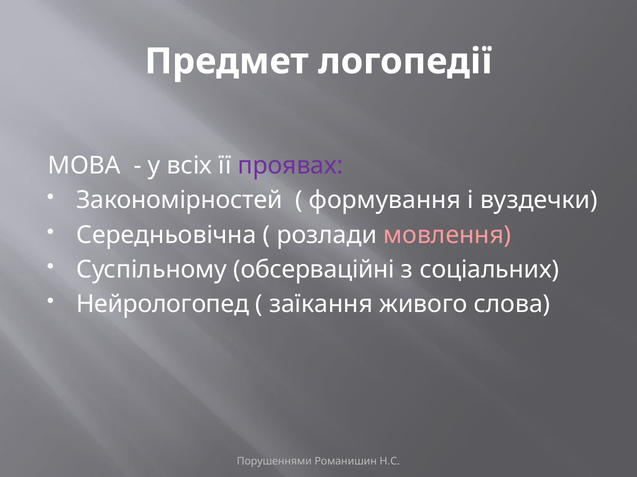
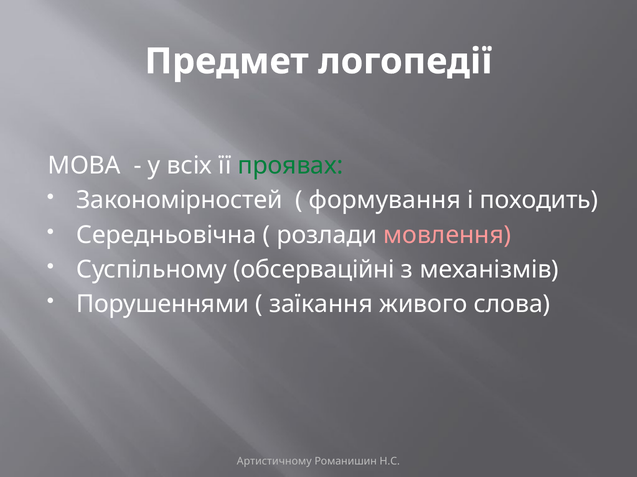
проявах colour: purple -> green (291, 166)
вуздечки: вуздечки -> походить (539, 201)
соціальних: соціальних -> механізмів (489, 270)
Нейрологопед: Нейрологопед -> Порушеннями (163, 305)
Порушеннями: Порушеннями -> Артистичному (274, 462)
